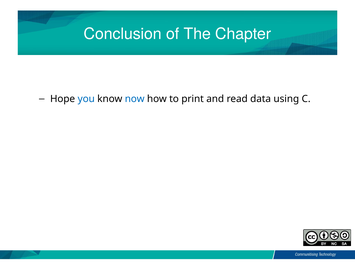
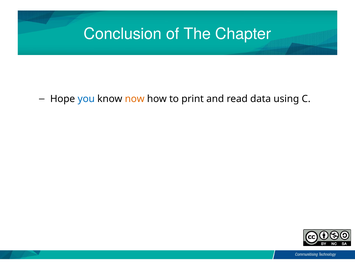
now colour: blue -> orange (135, 99)
